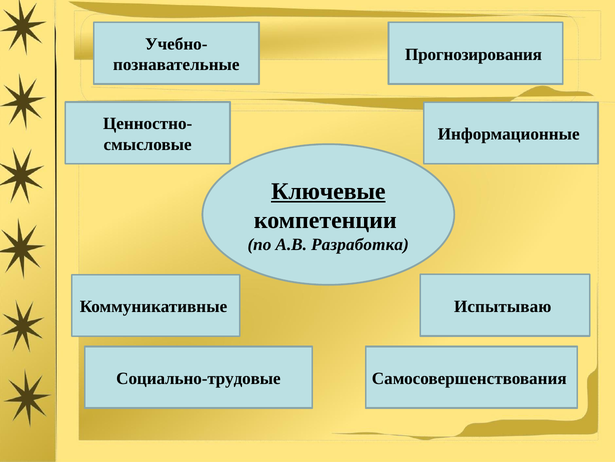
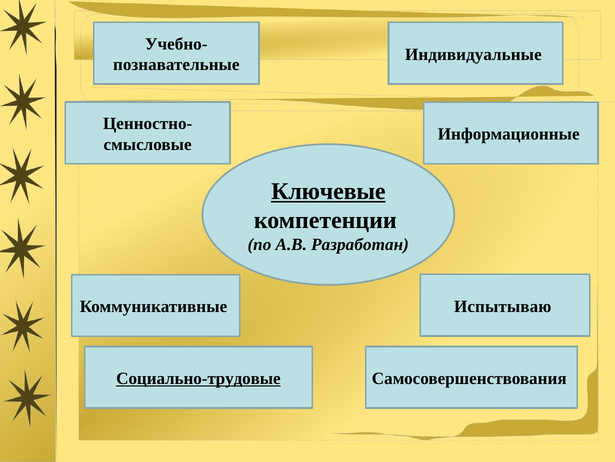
Прогнозирования: Прогнозирования -> Индивидуальные (473, 54)
Разработка: Разработка -> Разработан (360, 244)
Социально-трудовые underline: none -> present (198, 378)
